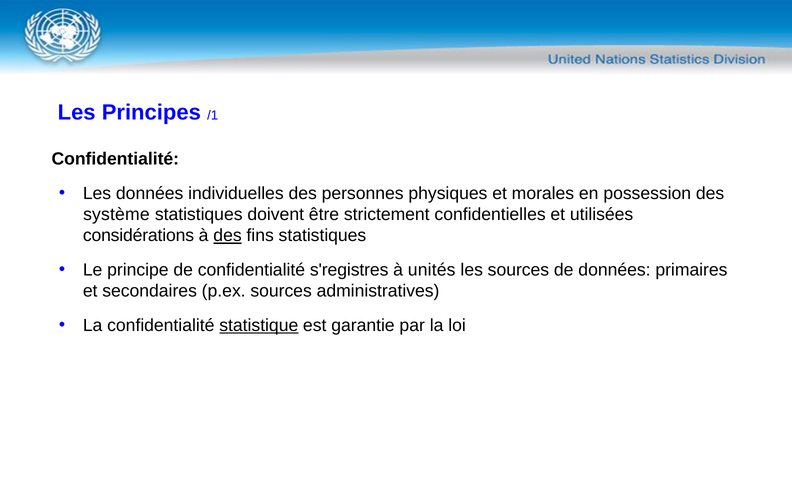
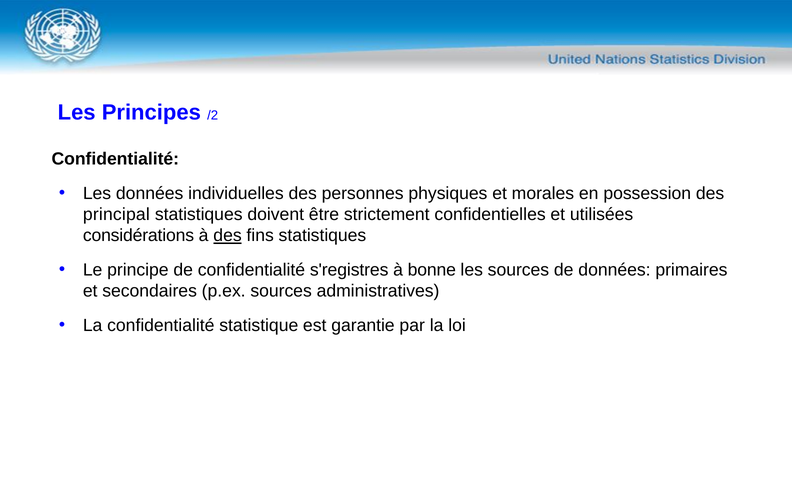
/1: /1 -> /2 (213, 115)
système: système -> principal (116, 215)
unités: unités -> bonne (432, 270)
statistique underline: present -> none (259, 325)
